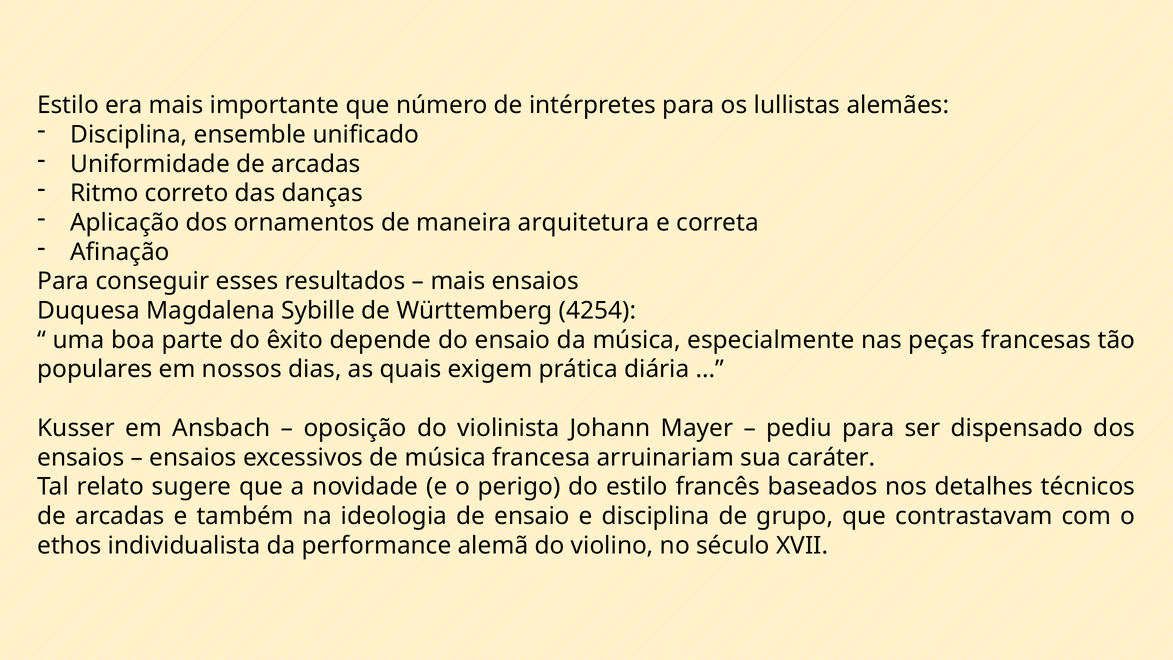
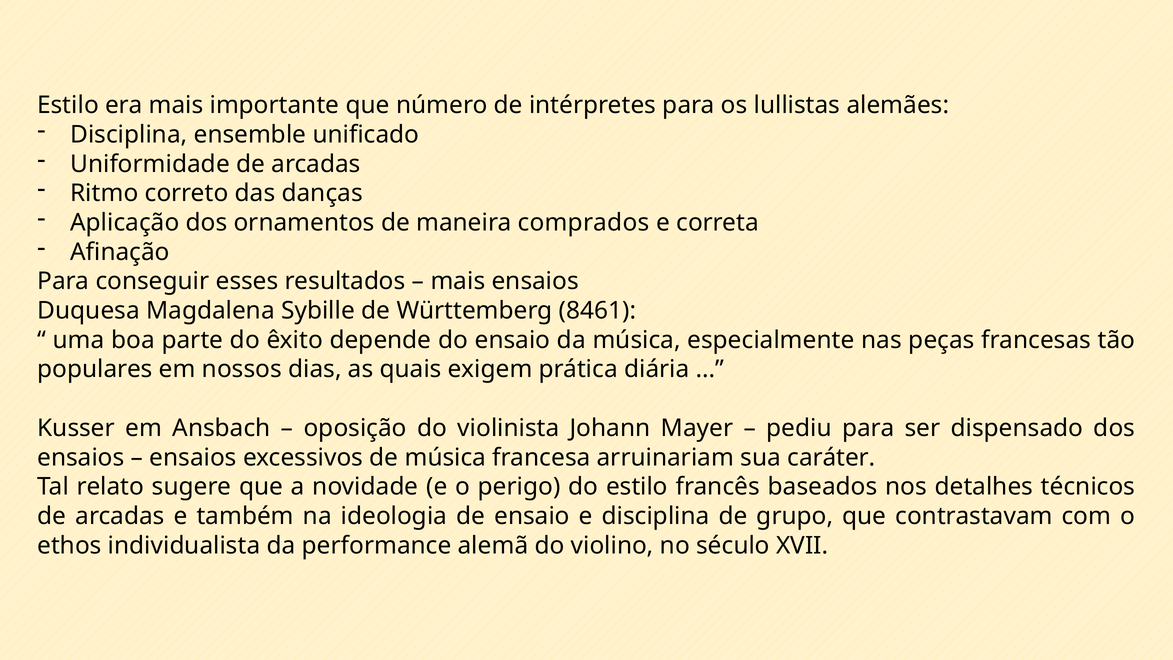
arquitetura: arquitetura -> comprados (584, 223)
4254: 4254 -> 8461 (597, 311)
